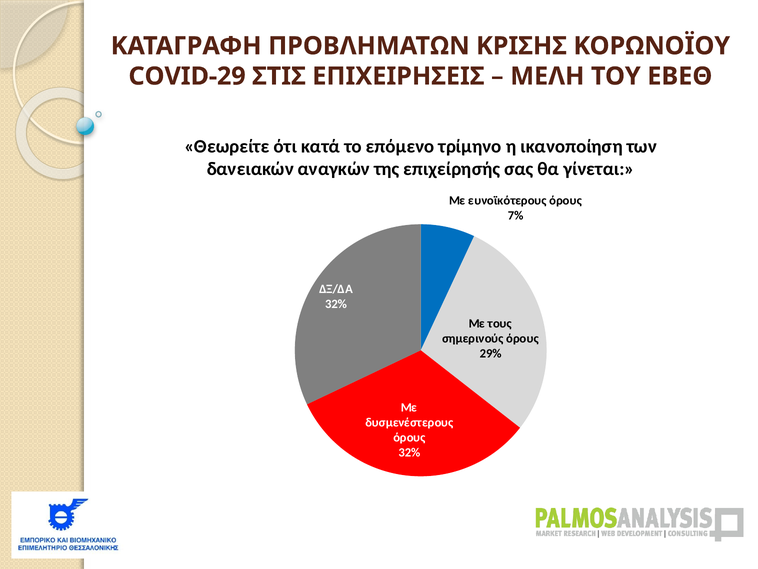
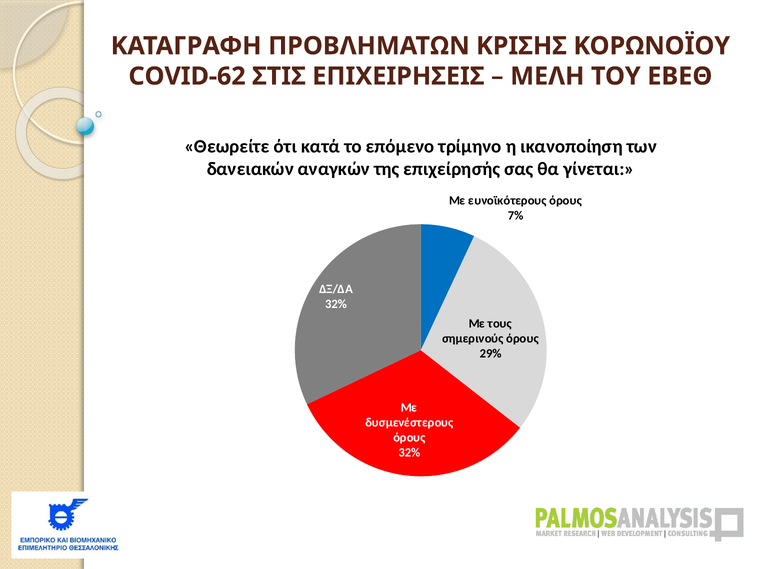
COVID-29: COVID-29 -> COVID-62 (187, 76)
